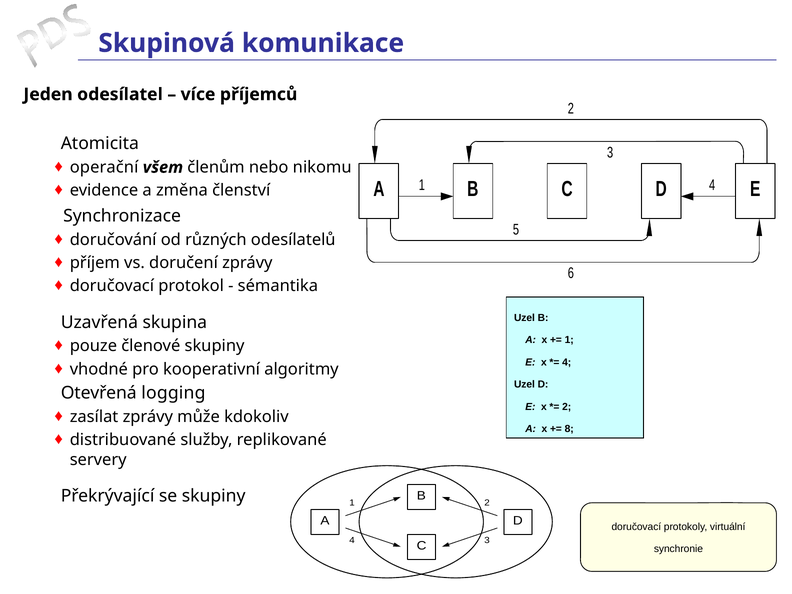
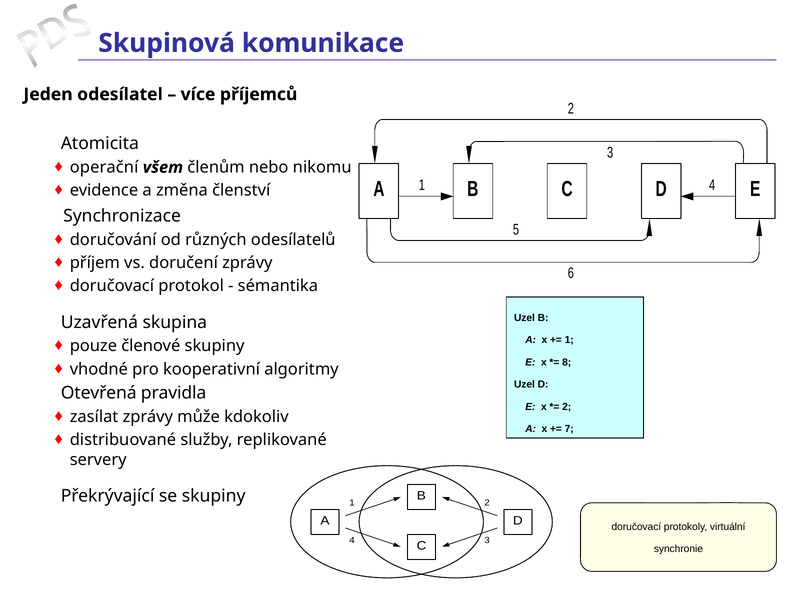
4: 4 -> 8 (567, 362)
logging: logging -> pravidla (174, 393)
8: 8 -> 7 (569, 429)
